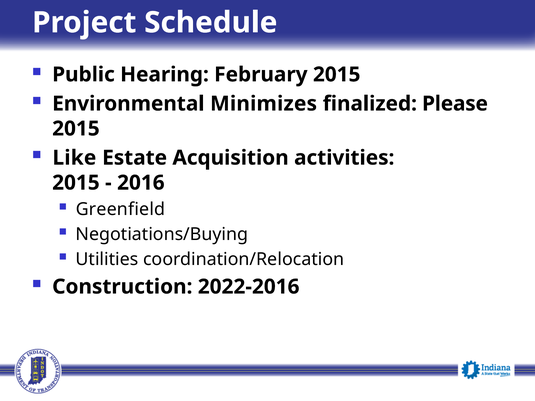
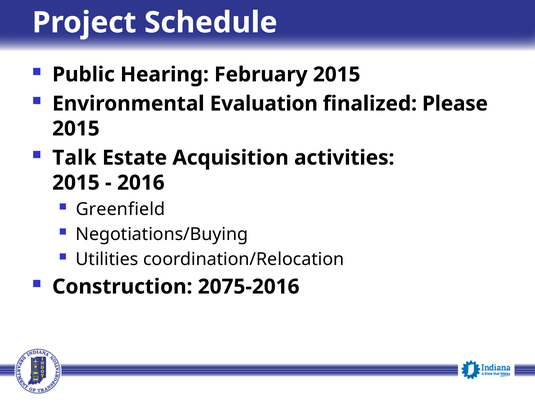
Minimizes: Minimizes -> Evaluation (264, 104)
Like: Like -> Talk (74, 158)
2022-2016: 2022-2016 -> 2075-2016 (249, 287)
